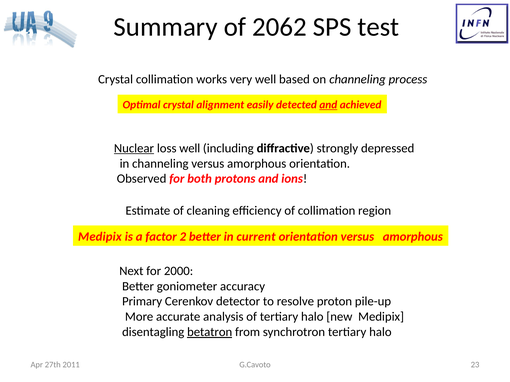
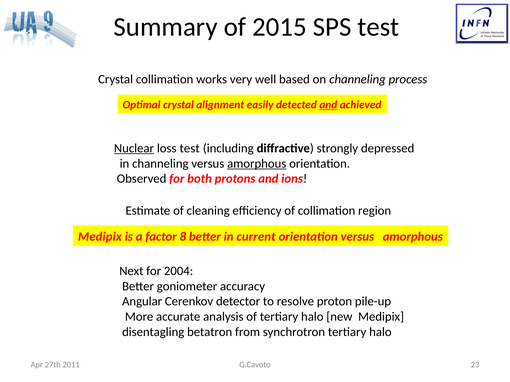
2062: 2062 -> 2015 (279, 27)
loss well: well -> test (190, 148)
amorphous underline: none -> present (257, 164)
2: 2 -> 8 (183, 237)
2000: 2000 -> 2004 (179, 271)
Primary: Primary -> Angular (142, 302)
betatron underline: present -> none (210, 332)
